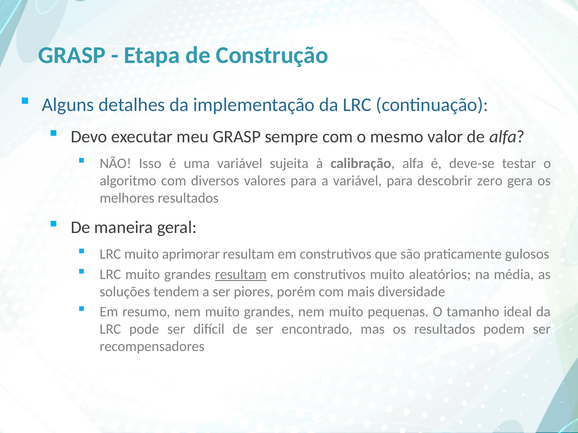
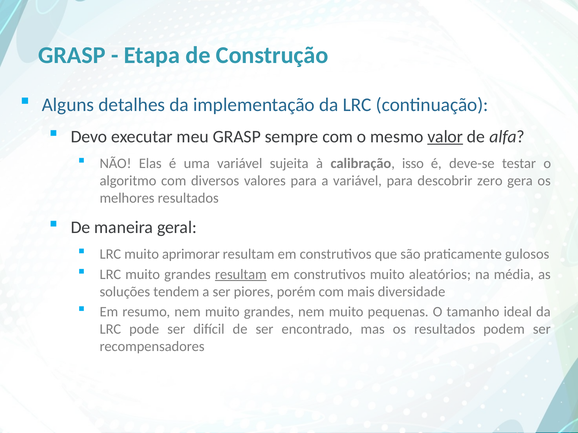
valor underline: none -> present (445, 137)
Isso: Isso -> Elas (150, 164)
calibração alfa: alfa -> isso (413, 164)
